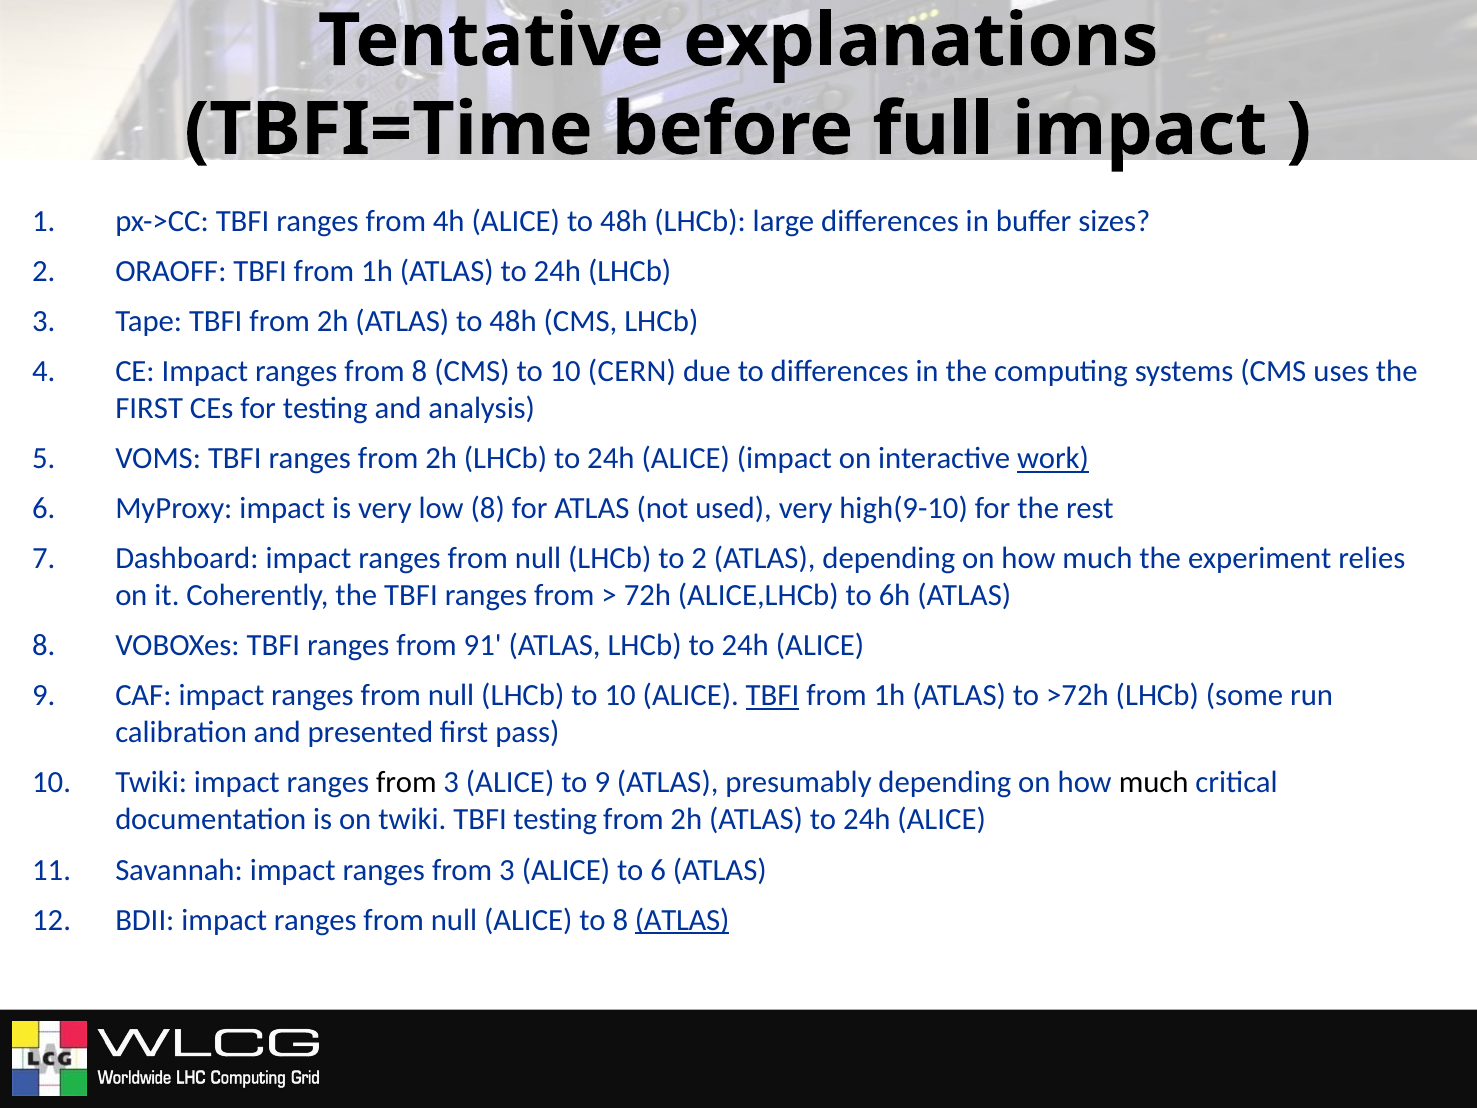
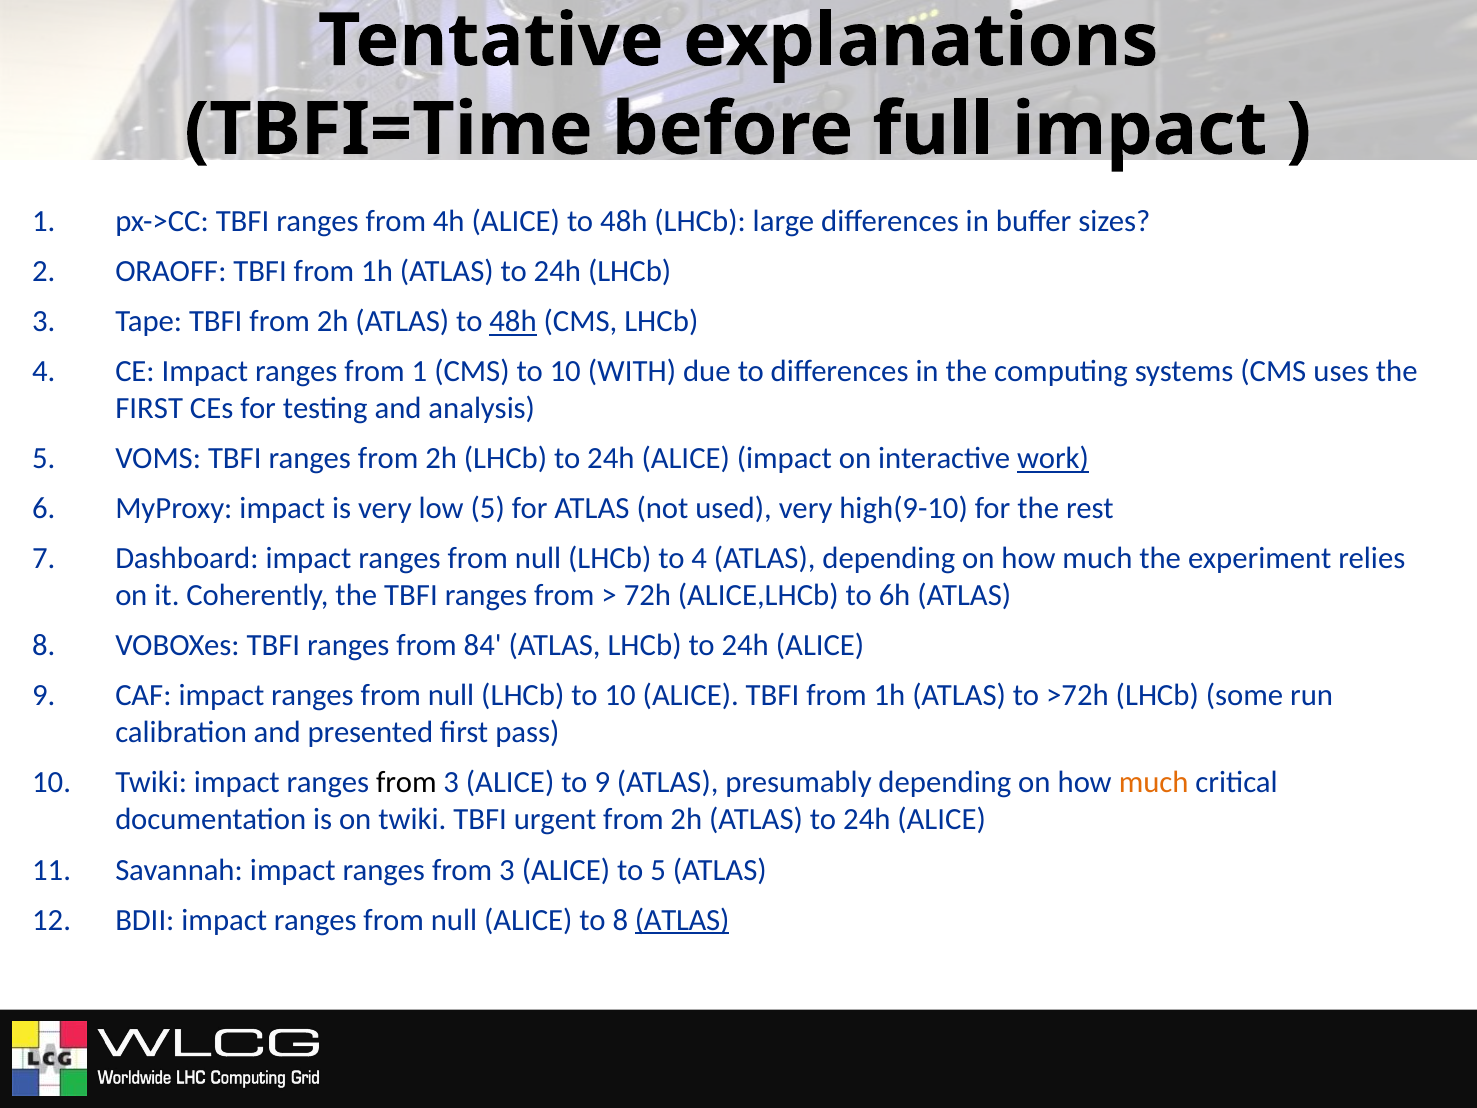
48h underline: none -> present (513, 321)
from 8: 8 -> 1 (419, 371)
CERN: CERN -> WITH (632, 371)
low 8: 8 -> 5 (488, 509)
to 2: 2 -> 4 (699, 559)
91: 91 -> 84 (483, 646)
TBFI underline: present -> none (773, 696)
much colour: black -> orange (1154, 783)
TBFI testing: testing -> urgent (555, 820)
to 6: 6 -> 5 (658, 870)
